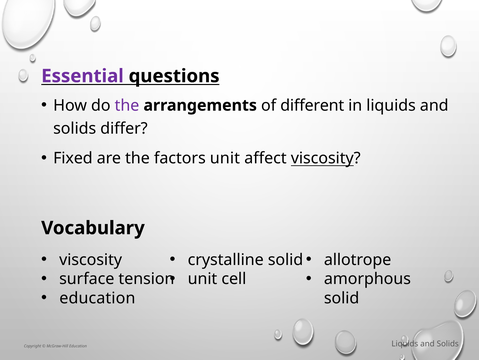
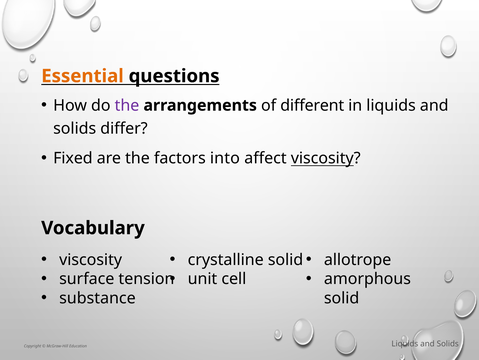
Essential colour: purple -> orange (83, 76)
factors unit: unit -> into (225, 158)
education: education -> substance (97, 298)
